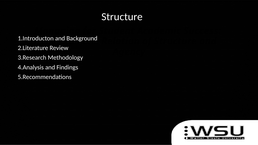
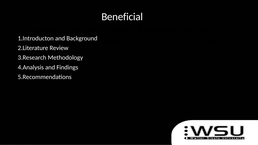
Structure: Structure -> Beneficial (122, 17)
